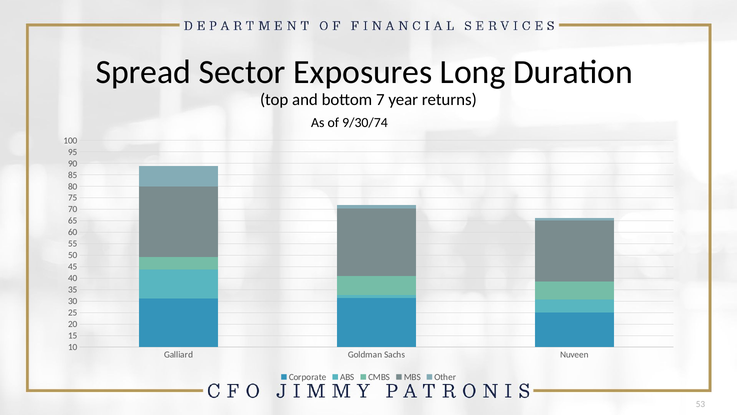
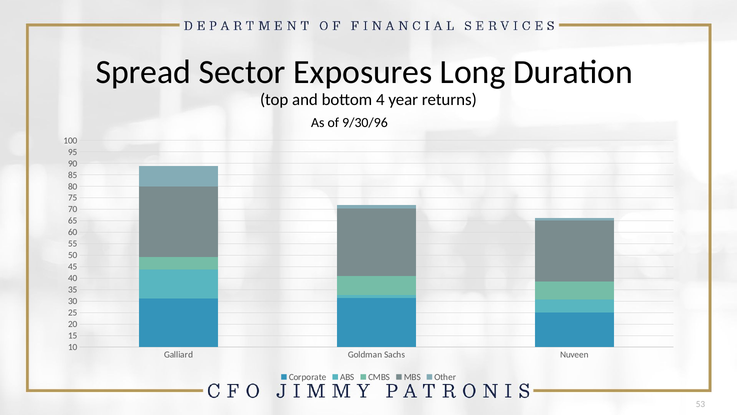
7: 7 -> 4 (380, 100)
9/30/74: 9/30/74 -> 9/30/96 (365, 123)
